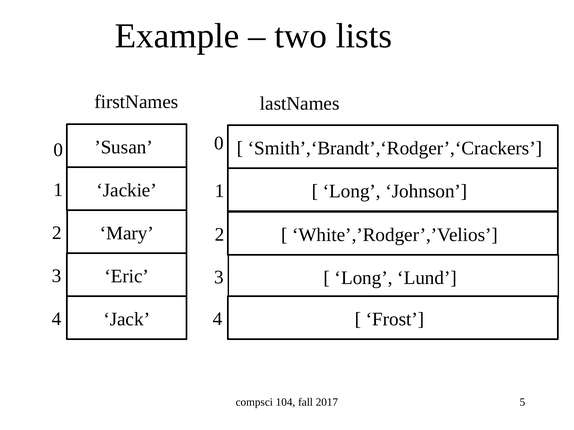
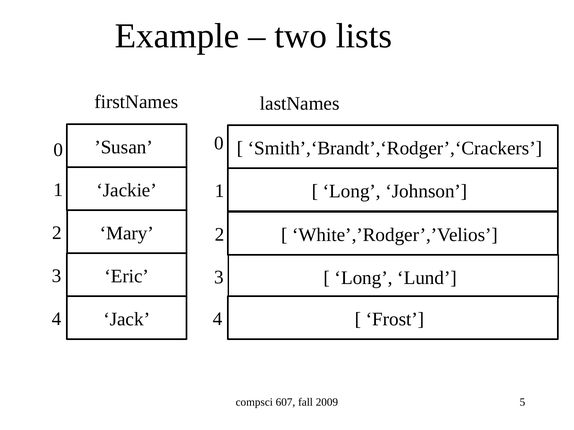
104: 104 -> 607 (285, 403)
2017: 2017 -> 2009 (327, 403)
